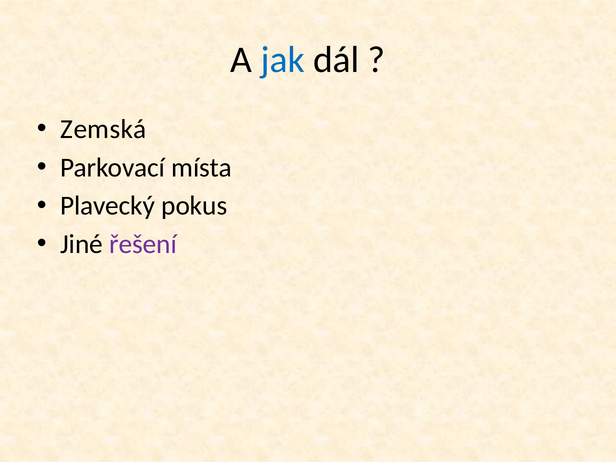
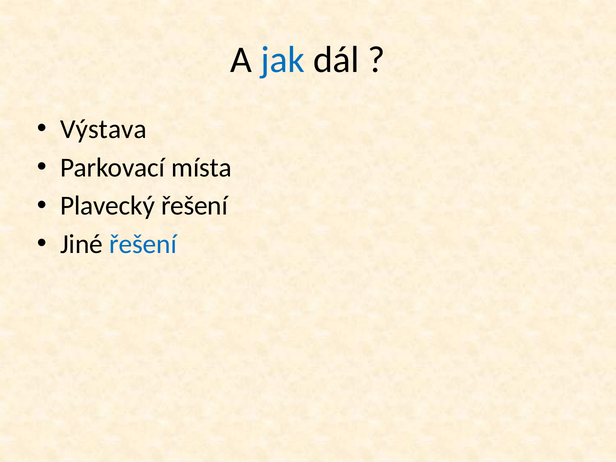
Zemská: Zemská -> Výstava (104, 129)
Plavecký pokus: pokus -> řešení (194, 206)
řešení colour: purple -> blue (143, 244)
